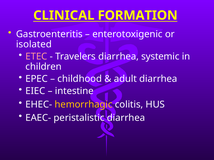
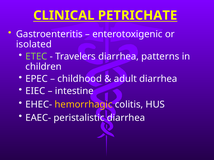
FORMATION: FORMATION -> PETRICHATE (138, 15)
ETEC colour: pink -> light green (36, 57)
systemic: systemic -> patterns (160, 57)
